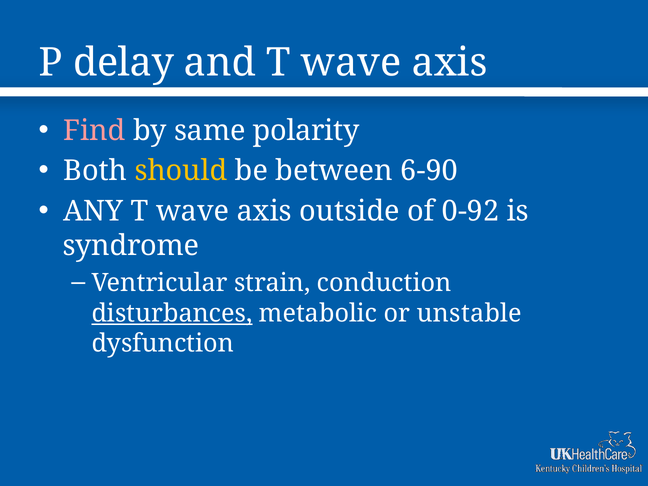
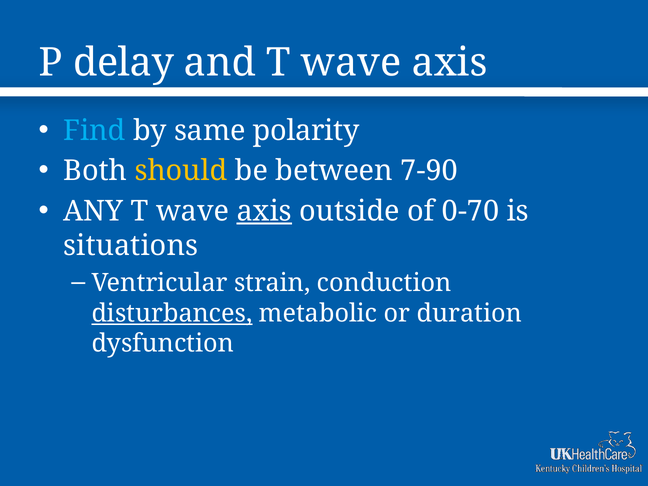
Find colour: pink -> light blue (94, 131)
6-90: 6-90 -> 7-90 (429, 171)
axis underline: none -> present (264, 211)
0-92: 0-92 -> 0-70 (471, 211)
syndrome: syndrome -> situations (131, 246)
unstable: unstable -> duration (469, 313)
